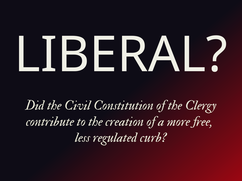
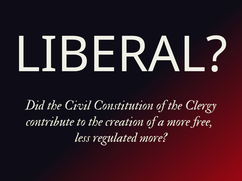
regulated curb: curb -> more (153, 138)
